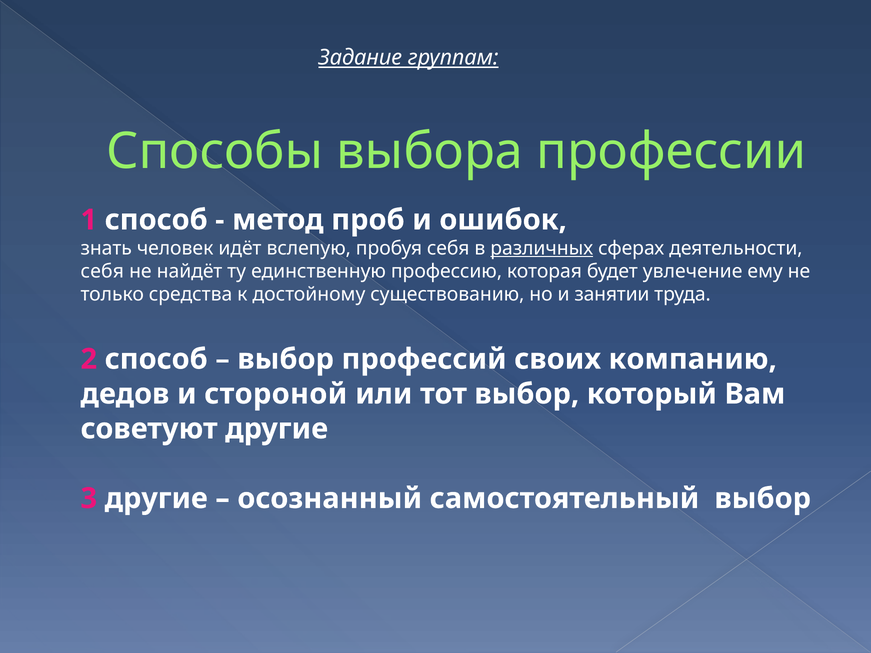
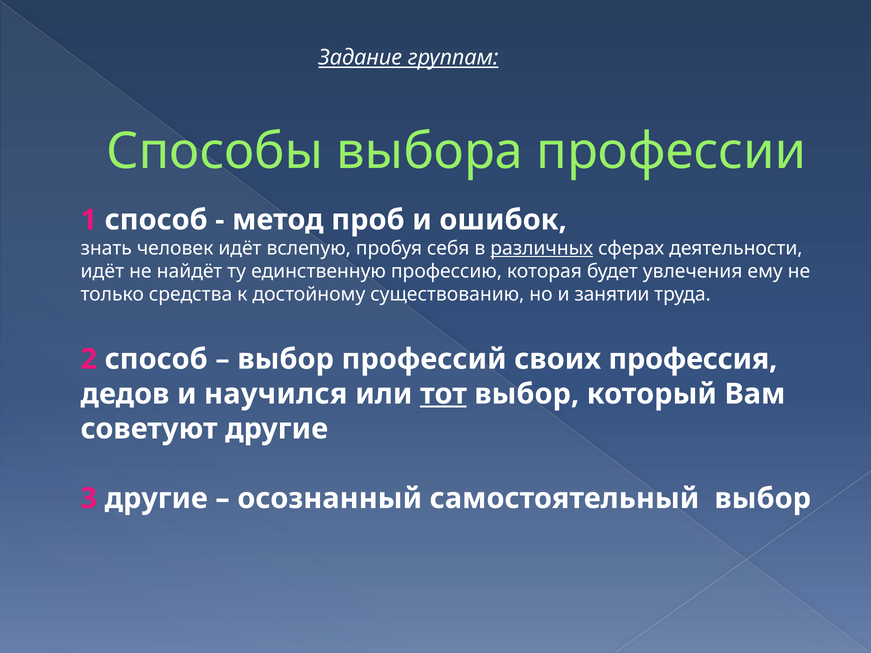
себя: себя -> идёт (102, 272)
увлечение: увлечение -> увлечения (693, 272)
компанию: компанию -> профессия (693, 359)
стороной: стороной -> научился (276, 394)
тот underline: none -> present (443, 394)
